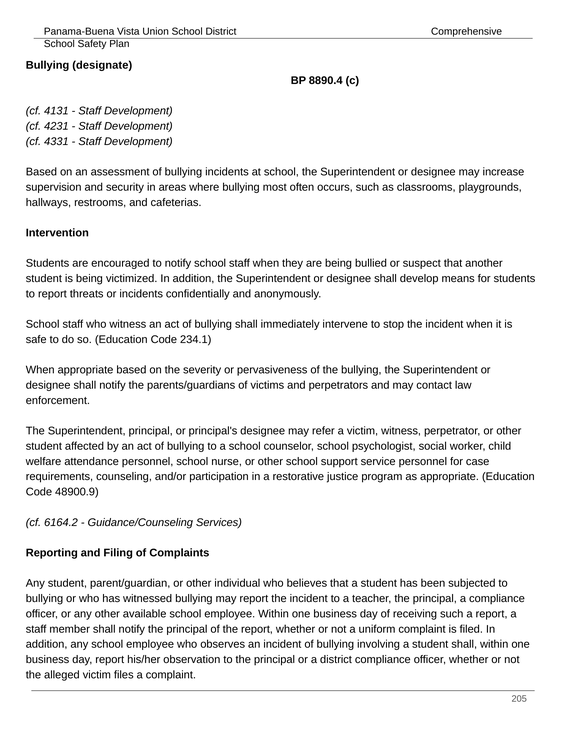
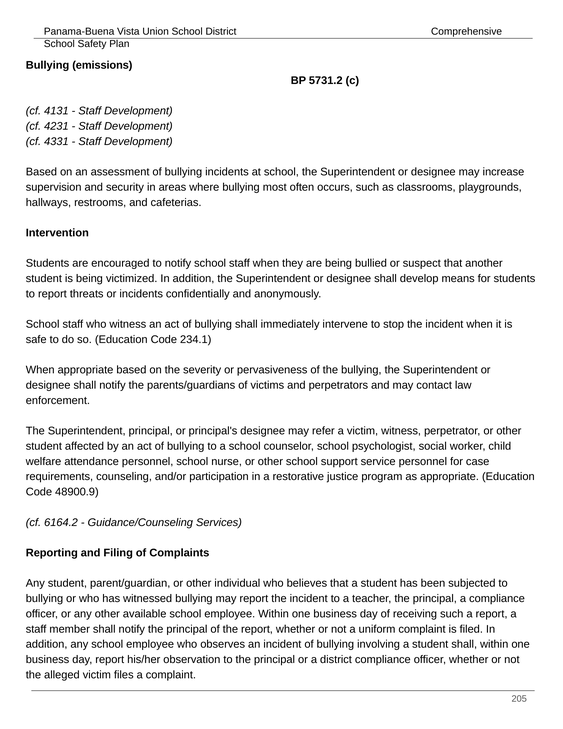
designate: designate -> emissions (102, 65)
8890.4: 8890.4 -> 5731.2 (326, 80)
